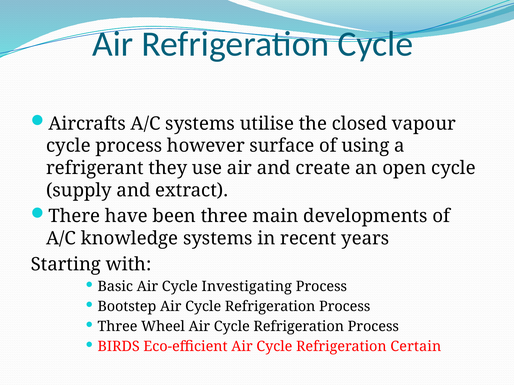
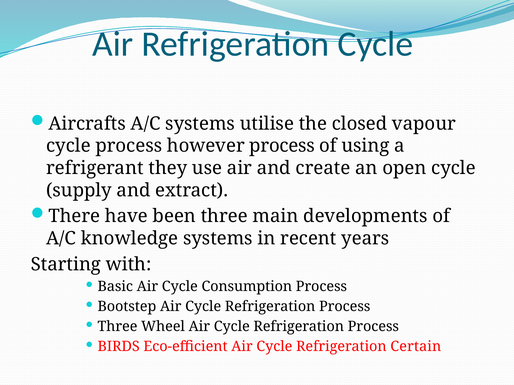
however surface: surface -> process (282, 146)
Investigating: Investigating -> Consumption (247, 287)
